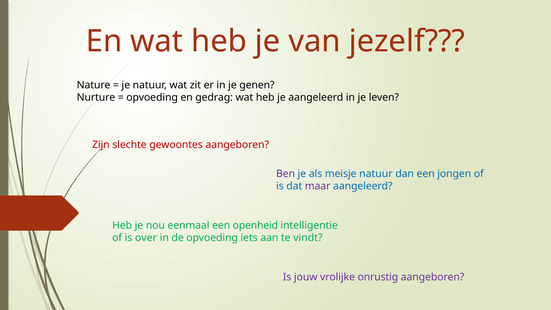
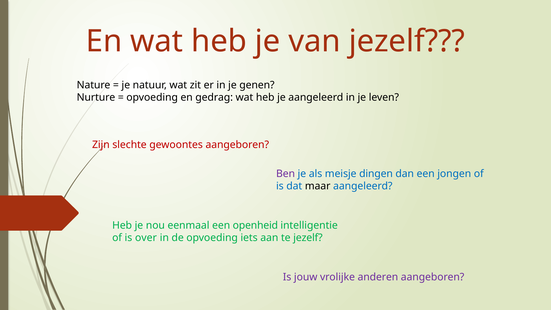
meisje natuur: natuur -> dingen (376, 174)
maar colour: purple -> black (318, 186)
te vindt: vindt -> jezelf (308, 238)
onrustig: onrustig -> anderen (378, 277)
